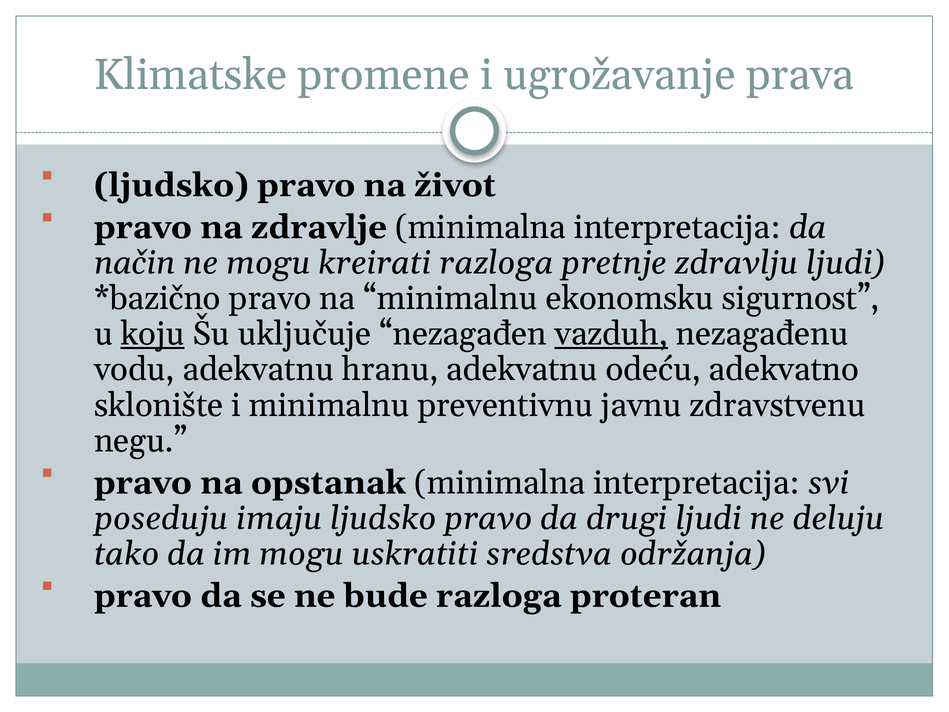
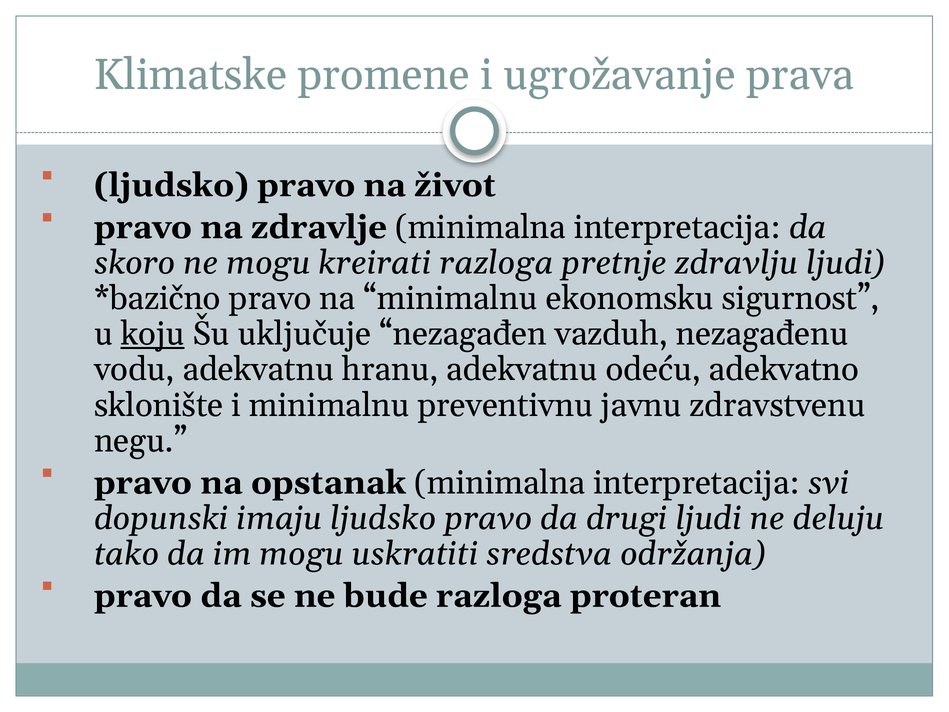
način: način -> skoro (135, 263)
vazduh underline: present -> none (611, 334)
poseduju: poseduju -> dopunski (161, 518)
